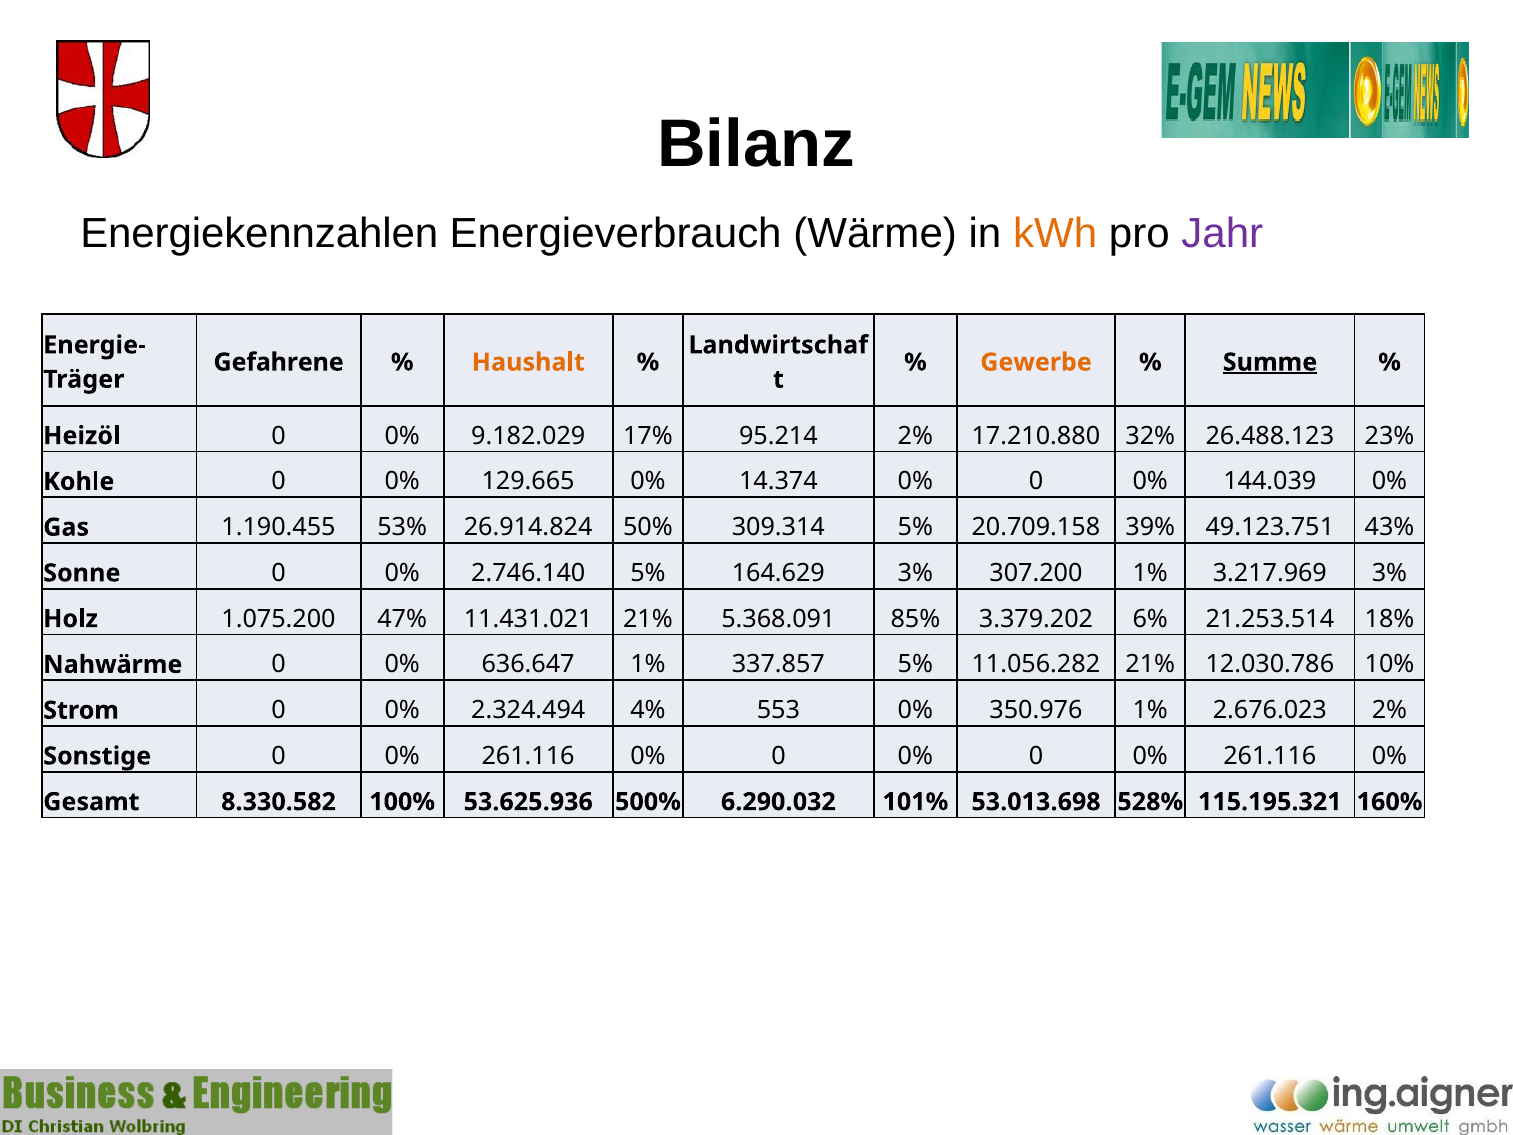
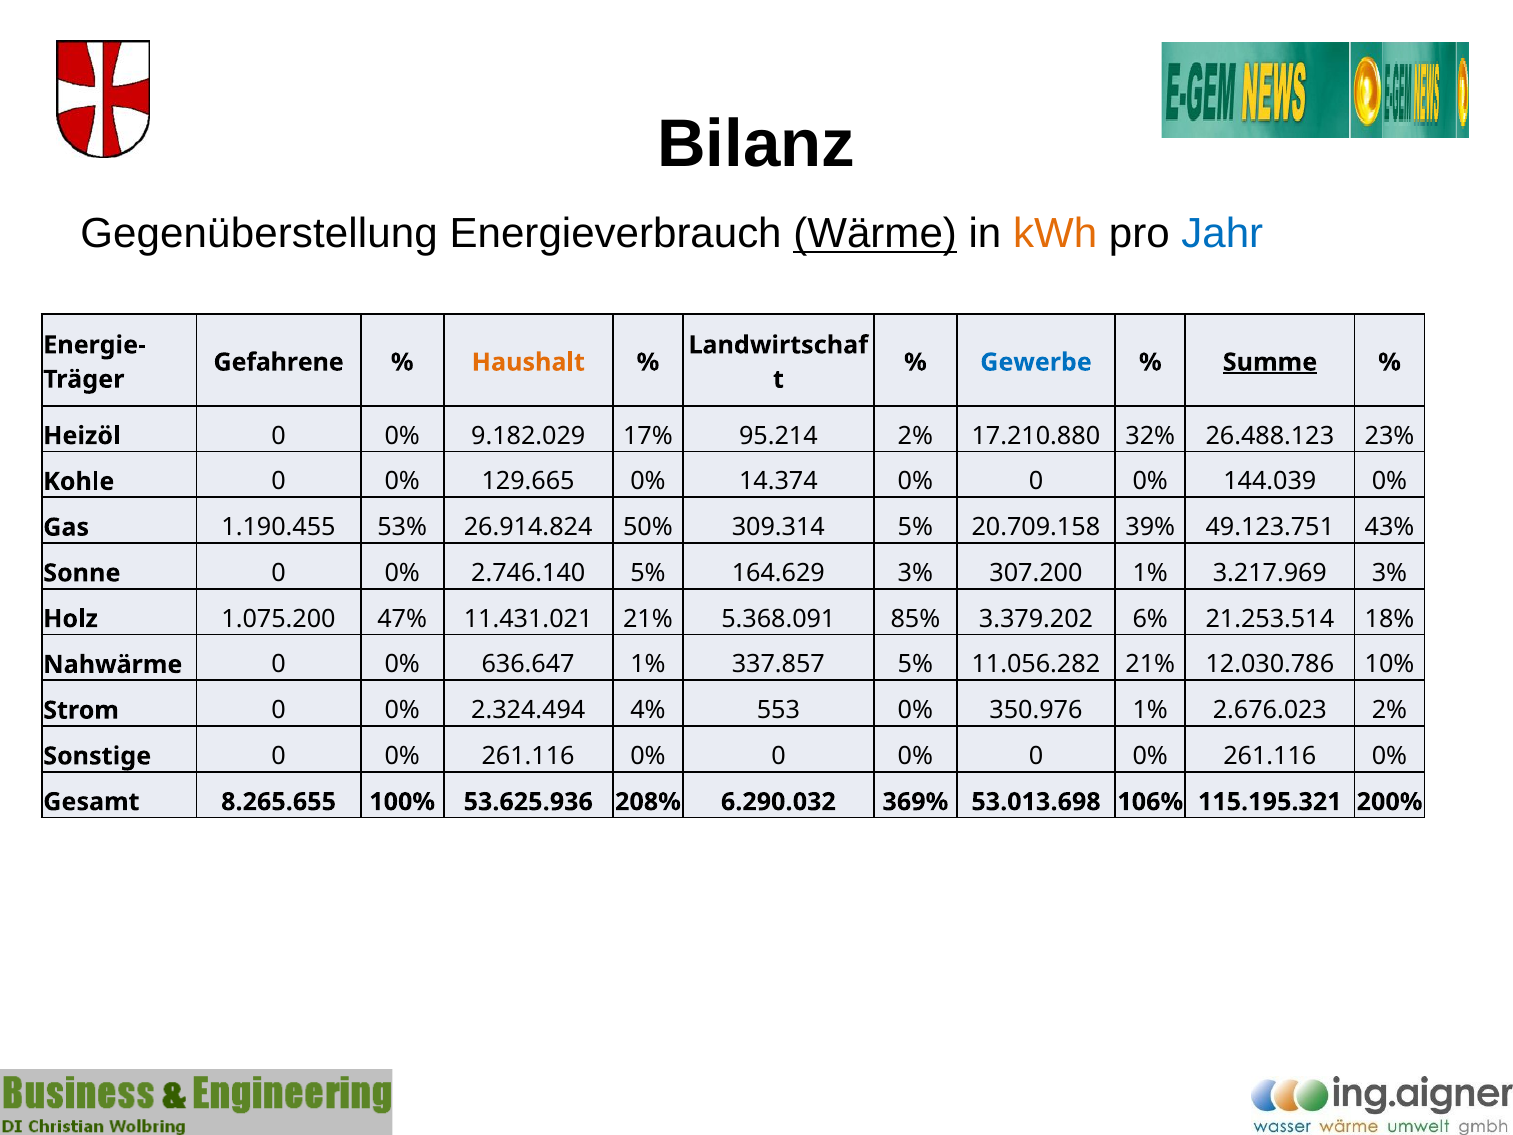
Energiekennzahlen: Energiekennzahlen -> Gegenüberstellung (259, 234)
Wärme underline: none -> present (875, 234)
Jahr colour: purple -> blue (1222, 234)
Gewerbe colour: orange -> blue (1036, 362)
8.330.582: 8.330.582 -> 8.265.655 (279, 802)
500%: 500% -> 208% (648, 802)
101%: 101% -> 369% (915, 802)
528%: 528% -> 106% (1150, 802)
160%: 160% -> 200% (1390, 802)
